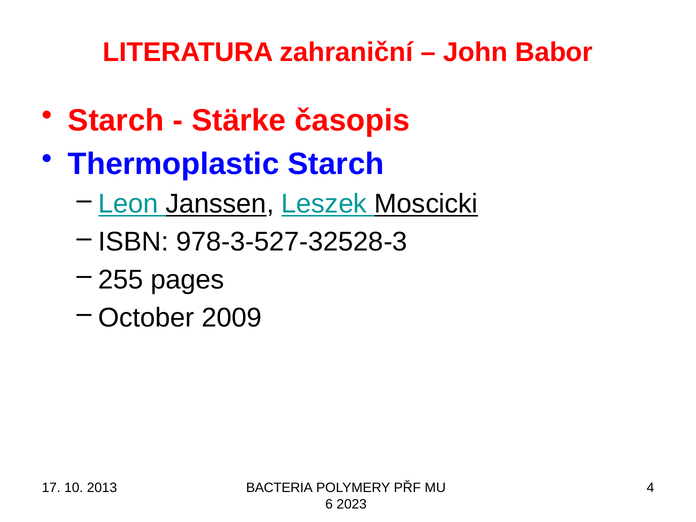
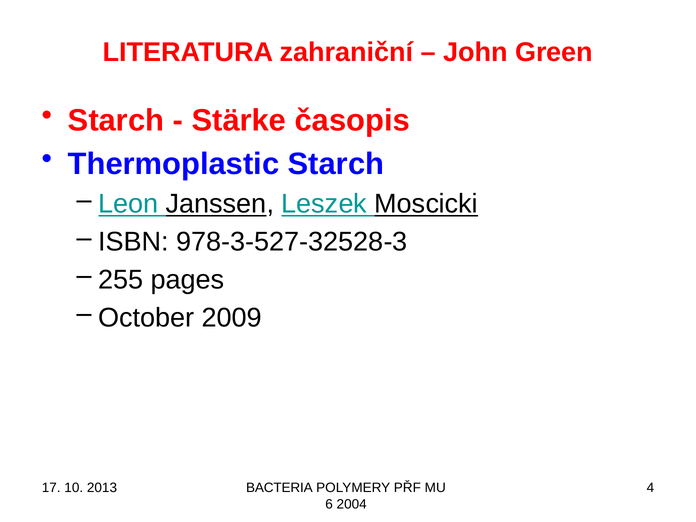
Babor: Babor -> Green (554, 52)
2023: 2023 -> 2004 (352, 504)
